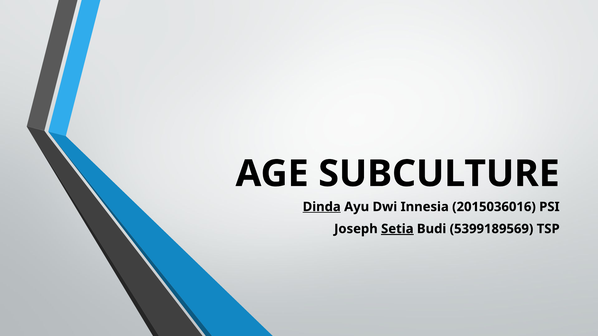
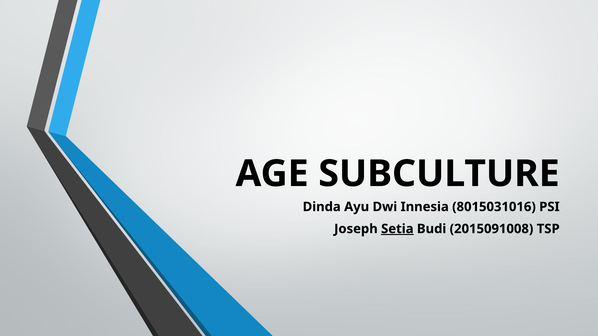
Dinda underline: present -> none (322, 207)
2015036016: 2015036016 -> 8015031016 (494, 207)
5399189569: 5399189569 -> 2015091008 (491, 229)
